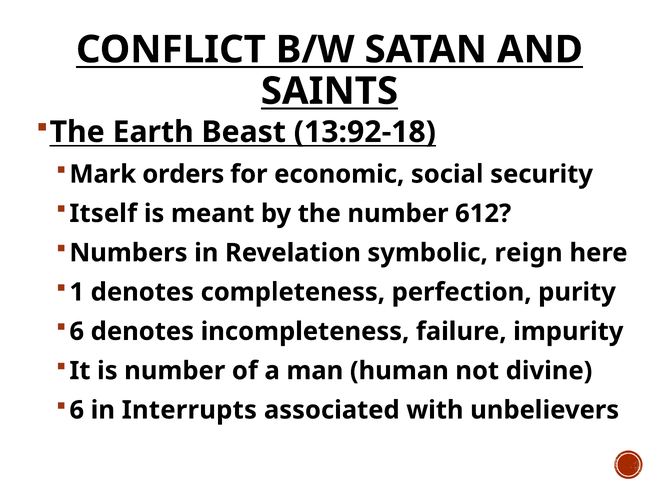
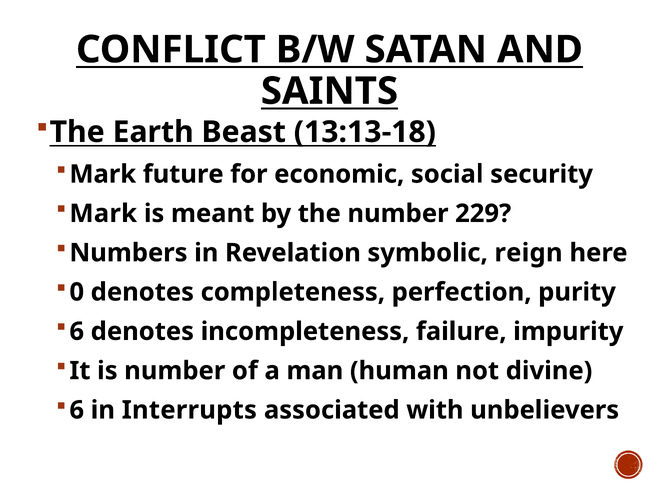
13:92-18: 13:92-18 -> 13:13-18 (365, 132)
orders: orders -> future (183, 174)
Itself: Itself -> Mark (103, 214)
612: 612 -> 229 (483, 214)
1: 1 -> 0 (77, 292)
